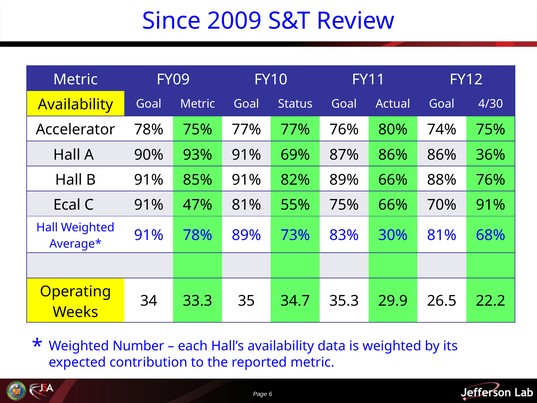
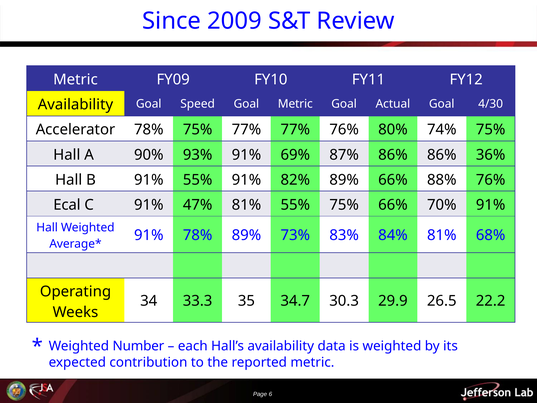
Goal Metric: Metric -> Speed (198, 104)
Goal Status: Status -> Metric (295, 104)
91% 85%: 85% -> 55% (198, 180)
30%: 30% -> 84% (393, 235)
35.3: 35.3 -> 30.3 (344, 301)
